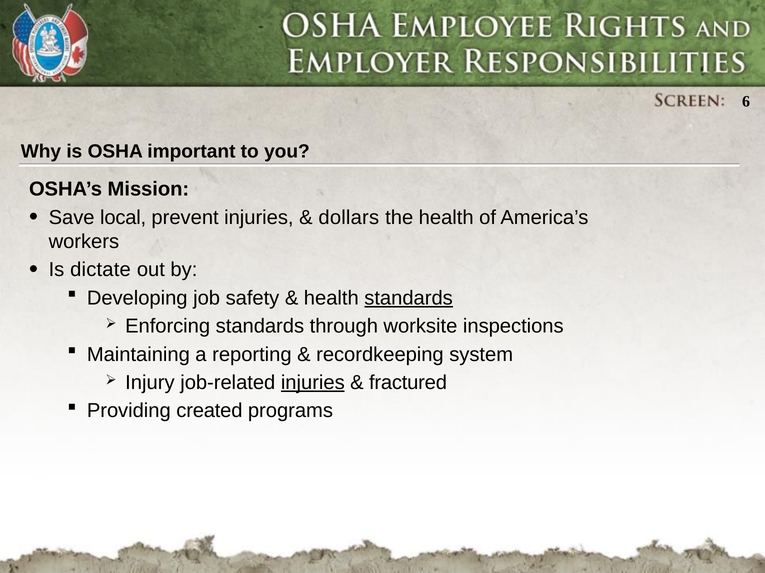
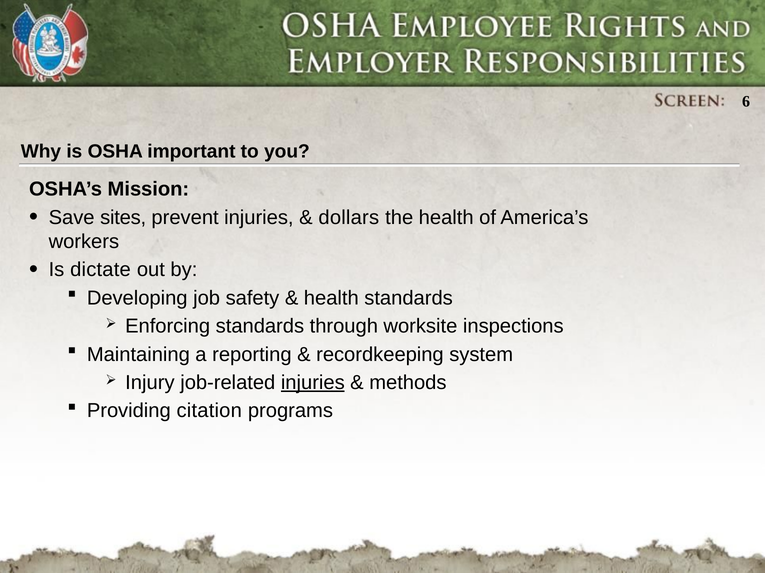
local: local -> sites (123, 218)
standards underline: present -> none (409, 298)
fractured: fractured -> methods (408, 383)
created: created -> citation (209, 411)
